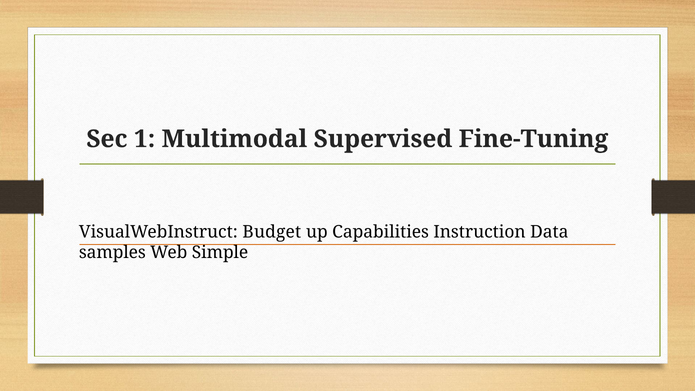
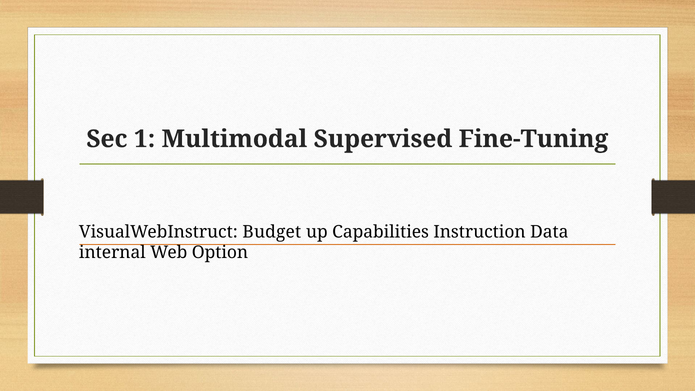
samples: samples -> internal (112, 253)
Simple: Simple -> Option (220, 253)
